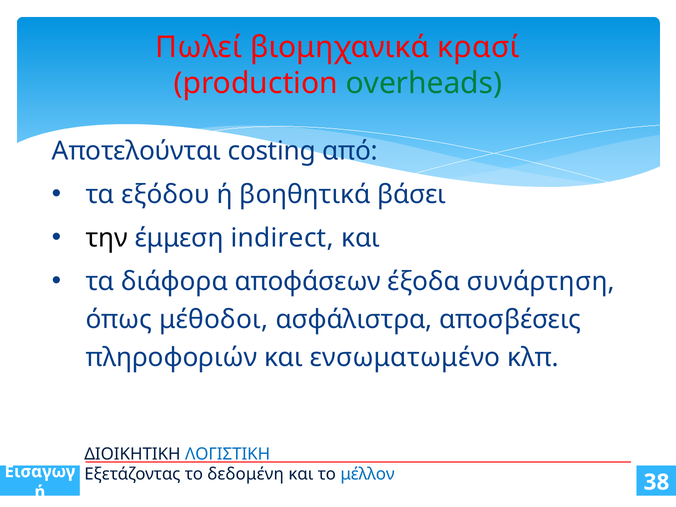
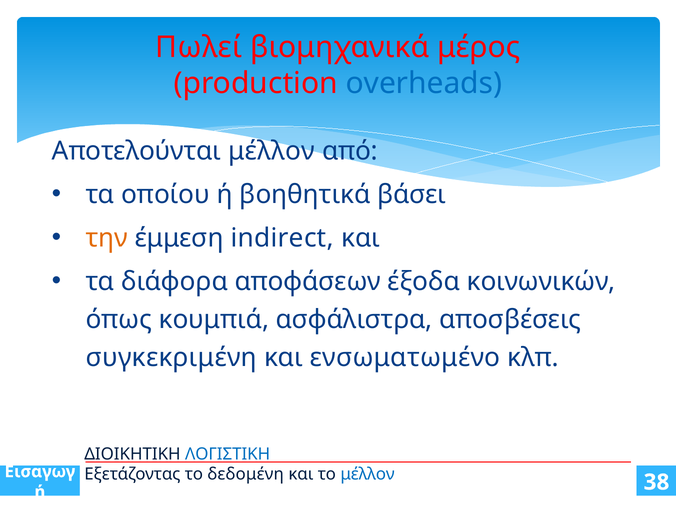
κρασί: κρασί -> μέρος (479, 47)
overheads colour: green -> blue (424, 83)
Αποτελούνται costing: costing -> μέλλον (272, 151)
εξόδου: εξόδου -> οποίου (166, 195)
την colour: black -> orange (107, 238)
συνάρτηση: συνάρτηση -> κοινωνικών (541, 282)
μέθοδοι: μέθοδοι -> κουμπιά (214, 320)
πληροφοριών: πληροφοριών -> συγκεκριμένη (171, 357)
